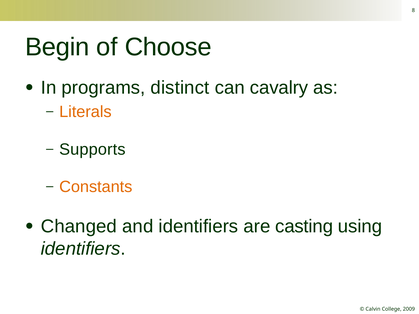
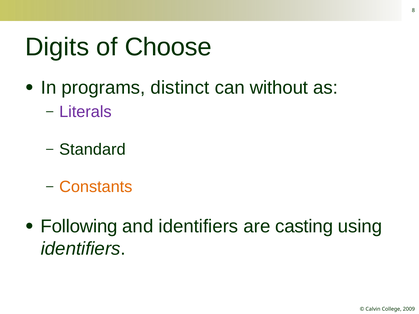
Begin: Begin -> Digits (57, 47)
cavalry: cavalry -> without (279, 88)
Literals colour: orange -> purple (85, 112)
Supports: Supports -> Standard (92, 149)
Changed: Changed -> Following (79, 226)
